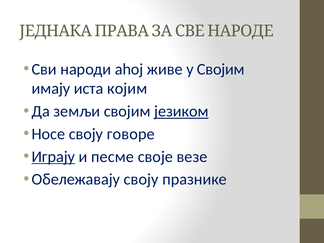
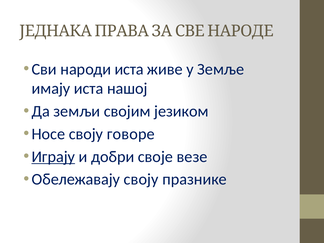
народи ahoj: ahoj -> иста (129, 69)
у Својим: Својим -> Земље (221, 69)
којим: којим -> нашој (127, 89)
језиком underline: present -> none (181, 111)
песме: песме -> добри (113, 157)
